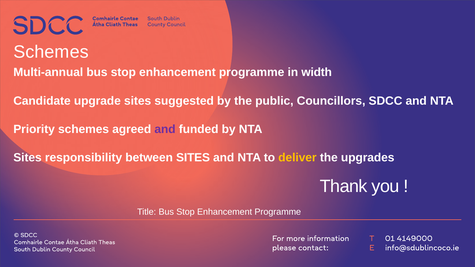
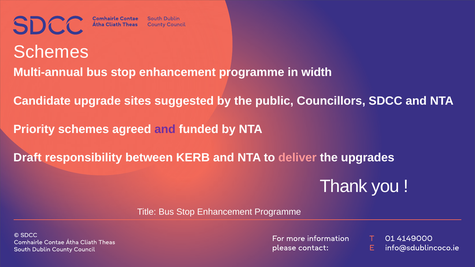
Sites: Sites -> Draft (27, 158)
between SITES: SITES -> KERB (193, 158)
deliver colour: yellow -> pink (297, 158)
